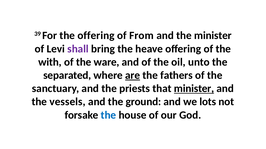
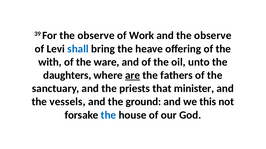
For the offering: offering -> observe (96, 36)
From: From -> Work (142, 36)
and the minister: minister -> observe (213, 36)
shall colour: purple -> blue (78, 49)
separated: separated -> daughters (67, 76)
minister underline: present -> none (194, 89)
lots: lots -> this (208, 102)
